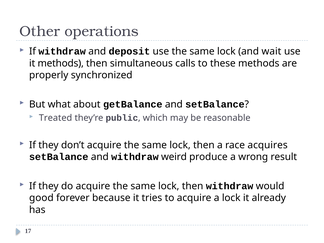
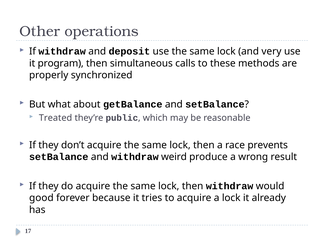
wait: wait -> very (271, 51)
it methods: methods -> program (61, 63)
acquires: acquires -> prevents (268, 145)
